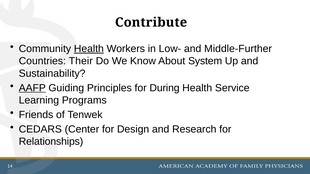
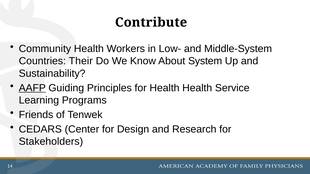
Health underline: present -> none (89, 49)
Middle-Further: Middle-Further -> Middle-System (238, 49)
for During: During -> Health (164, 88)
Relationships: Relationships -> Stakeholders (51, 142)
